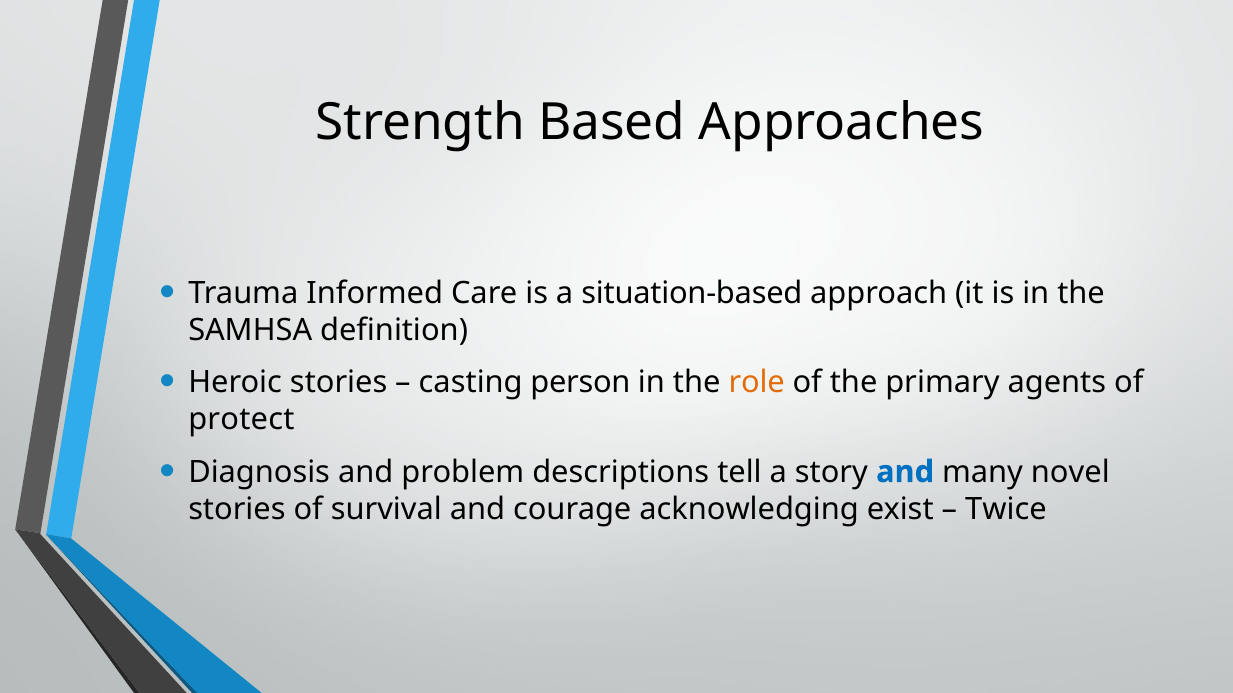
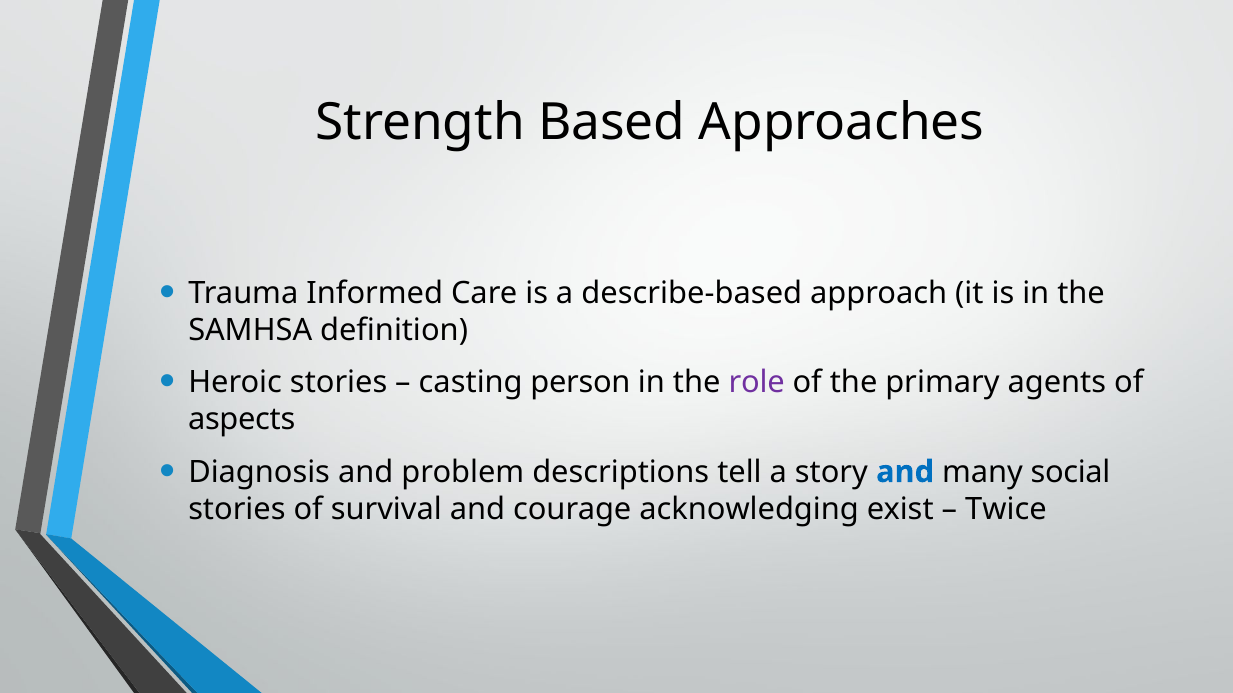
situation-based: situation-based -> describe-based (692, 293)
role colour: orange -> purple (757, 383)
protect: protect -> aspects (242, 420)
novel: novel -> social (1070, 472)
